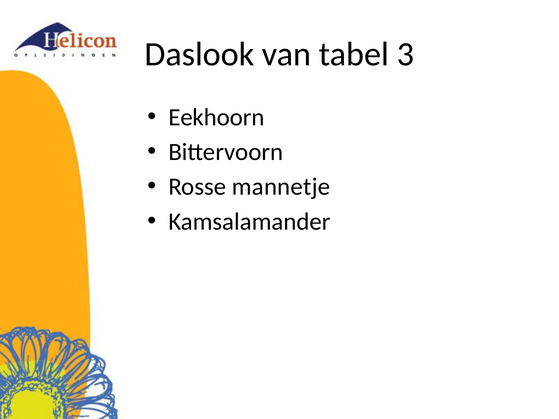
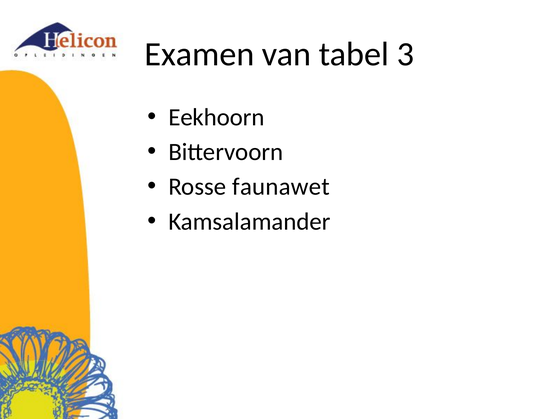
Daslook: Daslook -> Examen (199, 54)
mannetje: mannetje -> faunawet (281, 187)
